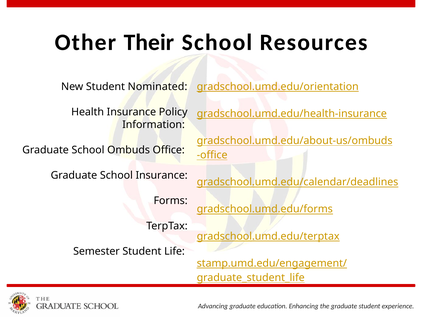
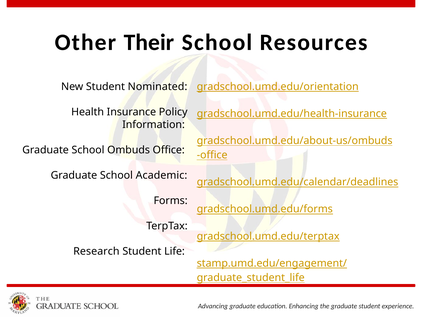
School Insurance: Insurance -> Academic (162, 175)
Semester: Semester -> Research (96, 252)
